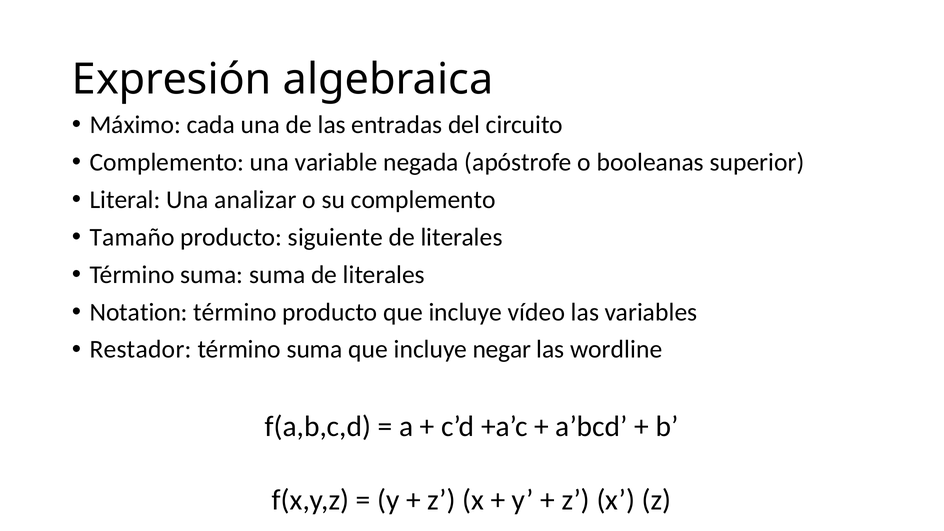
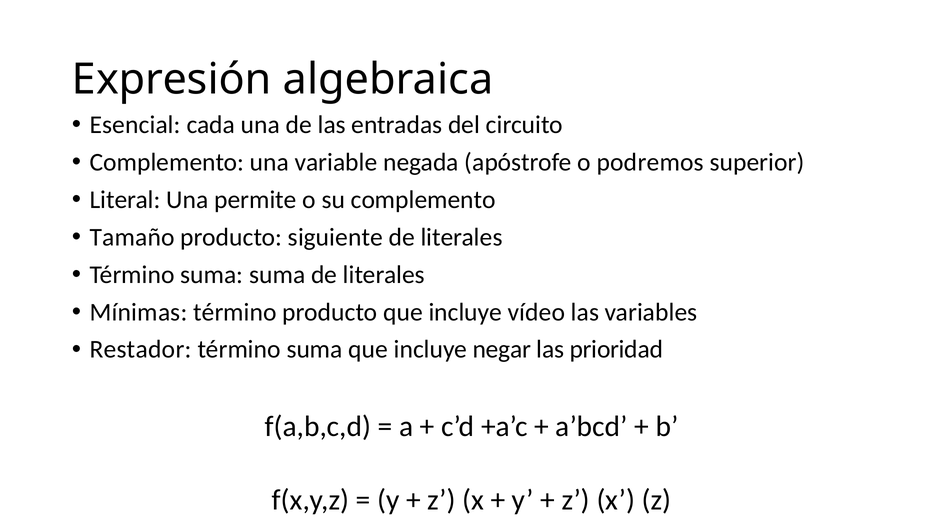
Máximo: Máximo -> Esencial (135, 125)
booleanas: booleanas -> podremos (650, 162)
analizar: analizar -> permite (255, 200)
Notation: Notation -> Mínimas (139, 312)
wordline: wordline -> prioridad (616, 350)
